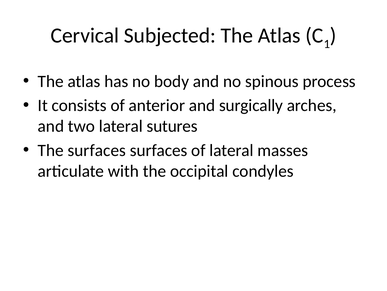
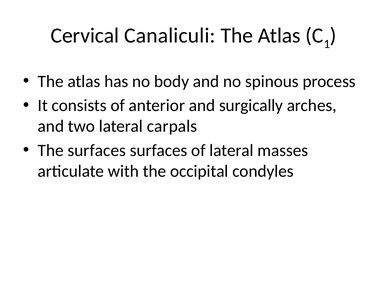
Subjected: Subjected -> Canaliculi (170, 36)
sutures: sutures -> carpals (172, 126)
